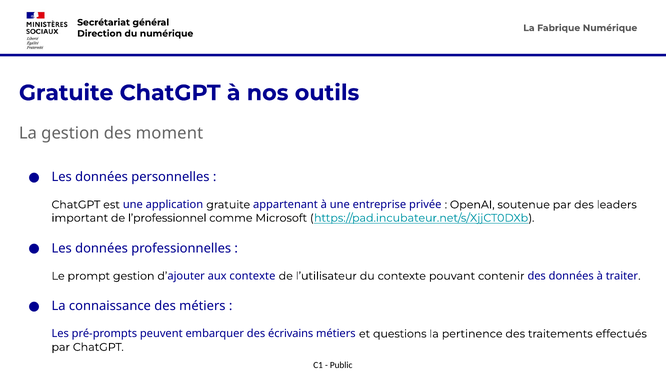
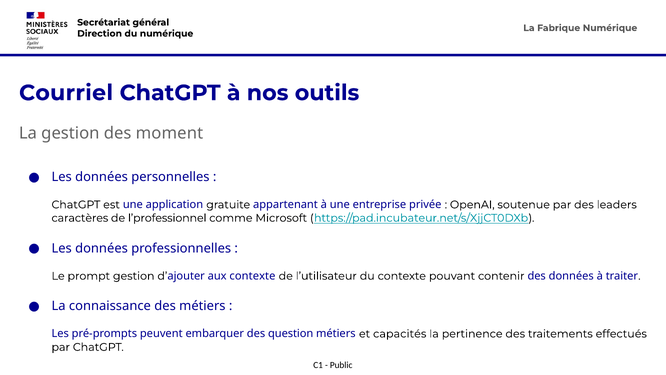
Gratuite: Gratuite -> Courriel (66, 93)
important: important -> caractères (80, 218)
écrivains: écrivains -> question (291, 334)
questions: questions -> capacités (400, 334)
